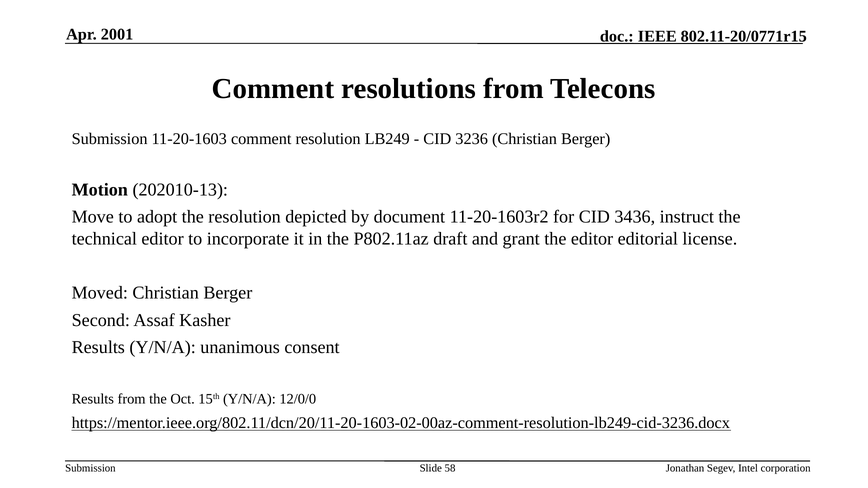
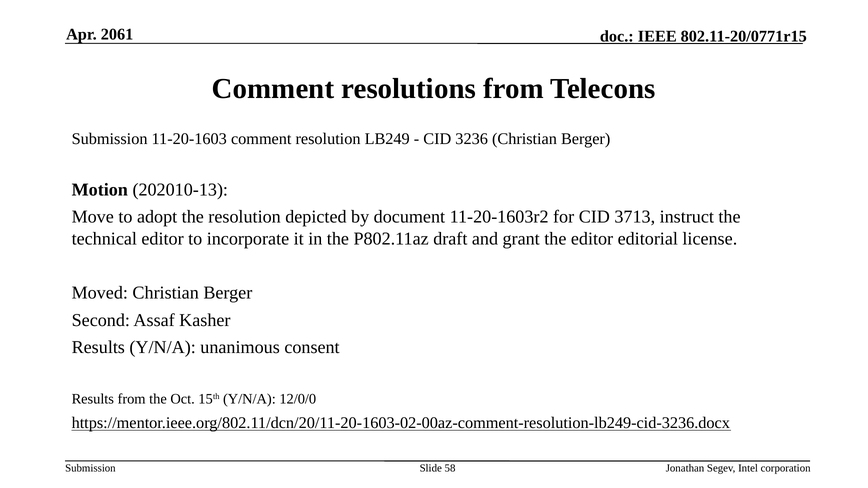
2001: 2001 -> 2061 (117, 35)
3436: 3436 -> 3713 (635, 217)
